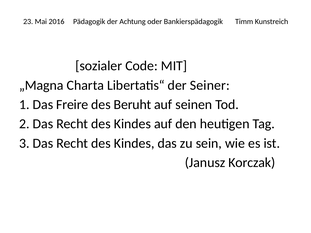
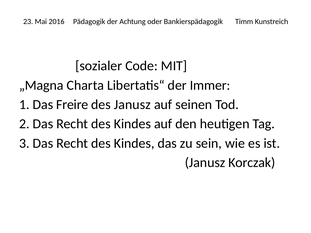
Seiner: Seiner -> Immer (210, 85)
des Beruht: Beruht -> Janusz (132, 105)
